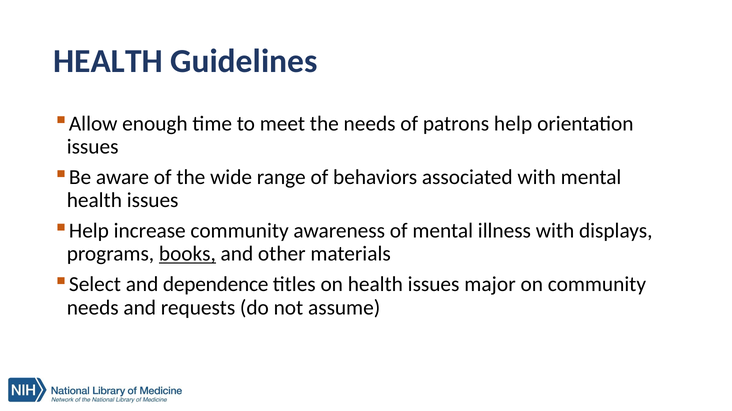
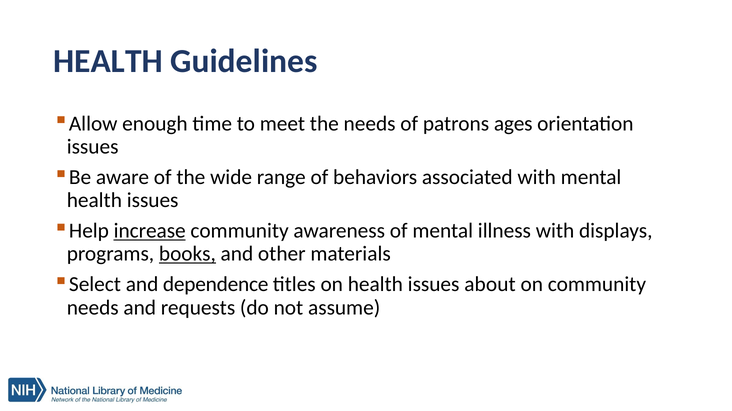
patrons help: help -> ages (513, 124)
increase underline: none -> present (150, 231)
major: major -> about (490, 285)
